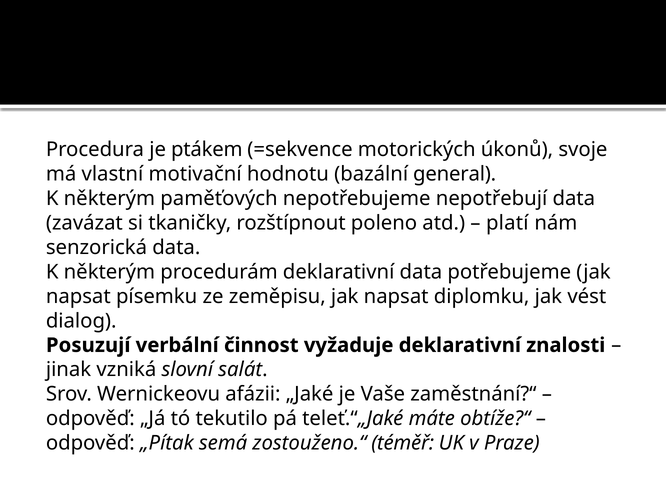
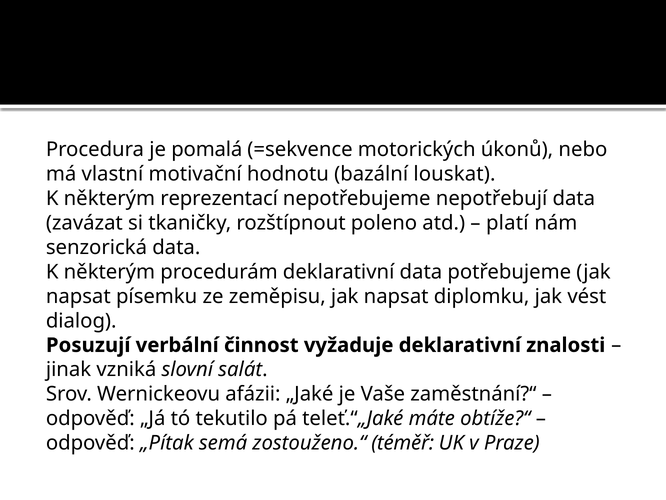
ptákem: ptákem -> pomalá (207, 150)
svoje: svoje -> nebo (583, 150)
general: general -> louskat (454, 174)
paměťových: paměťových -> reprezentací (219, 198)
